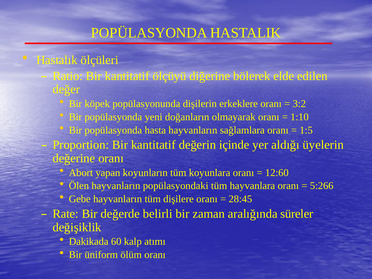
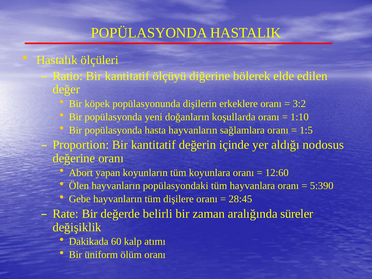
olmayarak: olmayarak -> koşullarda (234, 117)
üyelerin: üyelerin -> nodosus (323, 145)
5:266: 5:266 -> 5:390 (322, 186)
